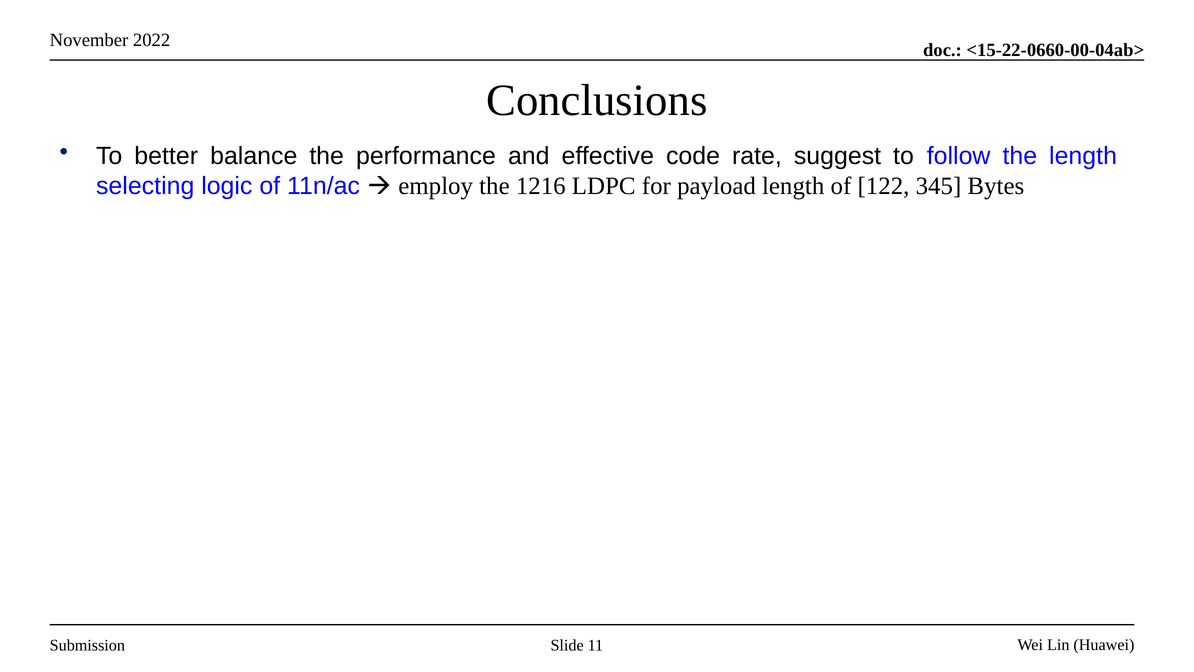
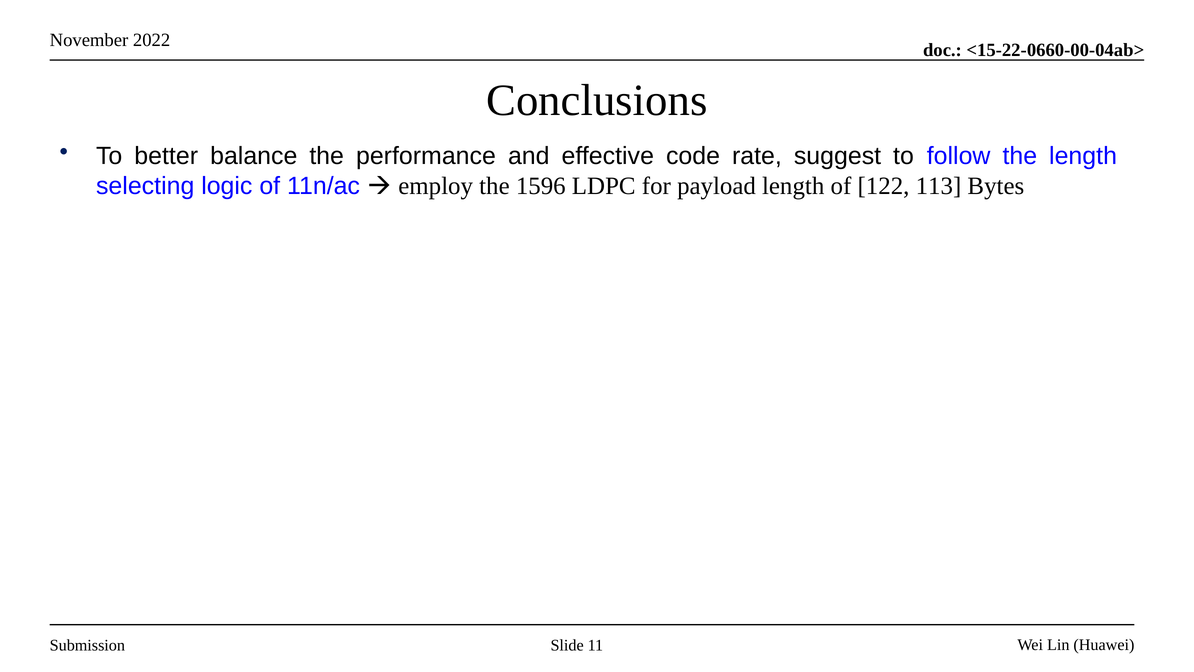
1216: 1216 -> 1596 (541, 186)
345: 345 -> 113 (938, 186)
